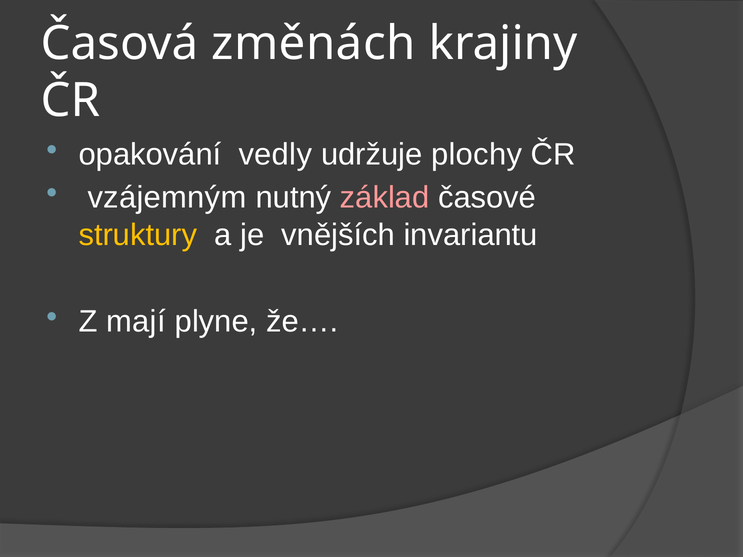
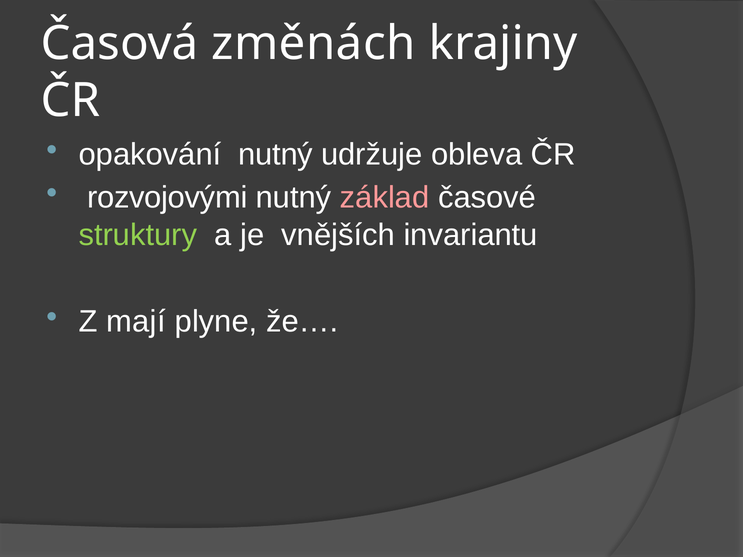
opakování vedly: vedly -> nutný (276, 154)
plochy: plochy -> obleva (477, 154)
vzájemným: vzájemným -> rozvojovými (167, 198)
struktury colour: yellow -> light green (138, 235)
